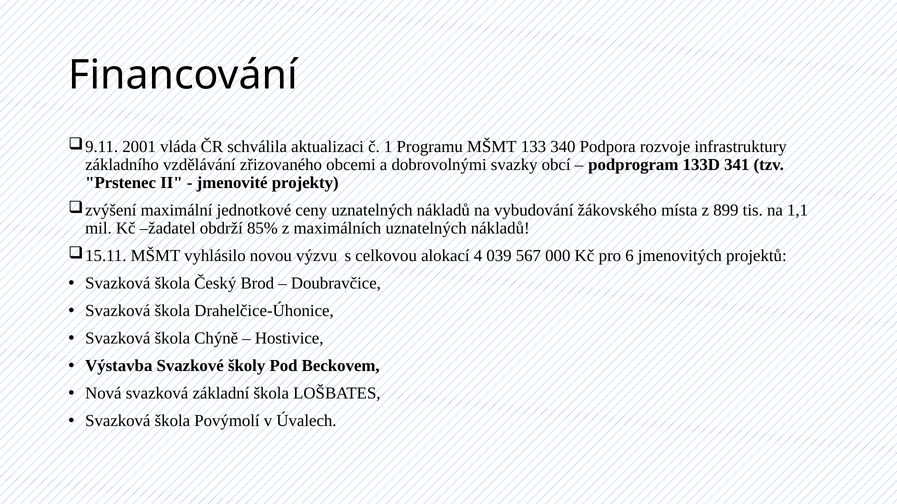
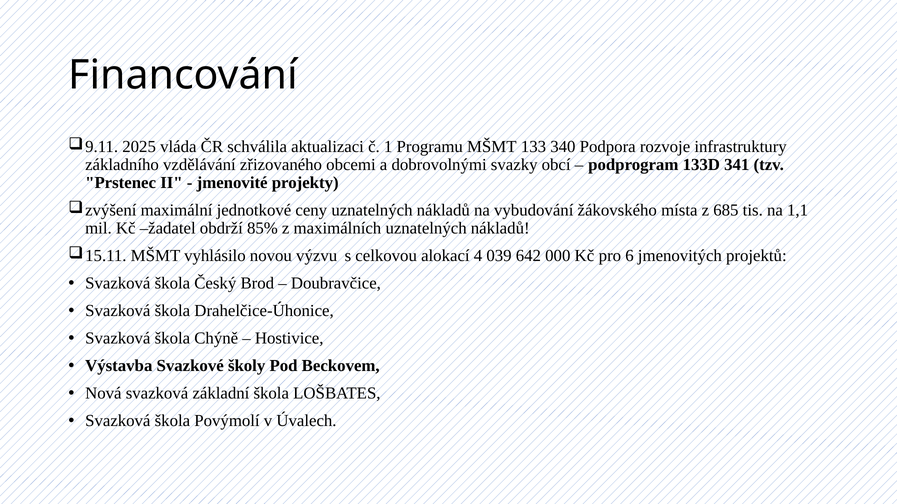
2001: 2001 -> 2025 (139, 147)
899: 899 -> 685 (726, 211)
567: 567 -> 642 (528, 256)
